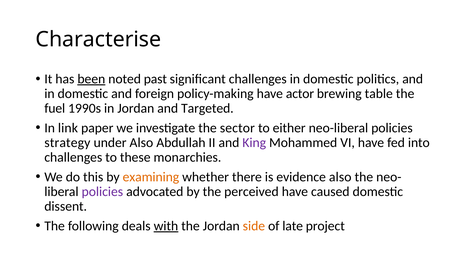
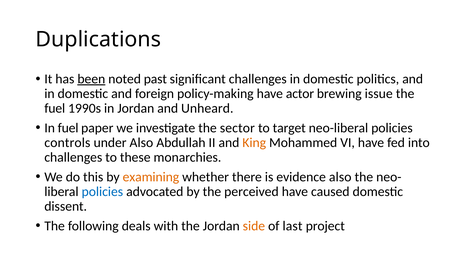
Characterise: Characterise -> Duplications (98, 39)
table: table -> issue (379, 94)
Targeted: Targeted -> Unheard (207, 108)
In link: link -> fuel (68, 128)
either: either -> target (289, 128)
strategy: strategy -> controls (67, 143)
King colour: purple -> orange (254, 143)
policies colour: purple -> blue (102, 191)
with underline: present -> none (166, 226)
late: late -> last (293, 226)
